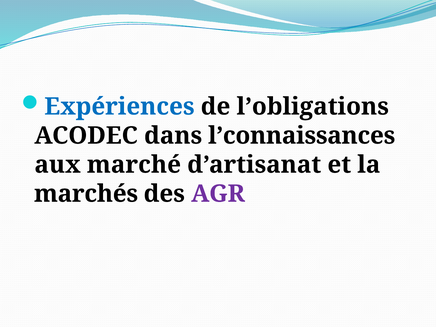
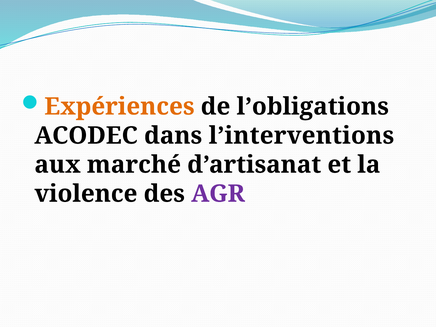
Expériences colour: blue -> orange (119, 107)
l’connaissances: l’connaissances -> l’interventions (301, 136)
marchés: marchés -> violence (86, 194)
